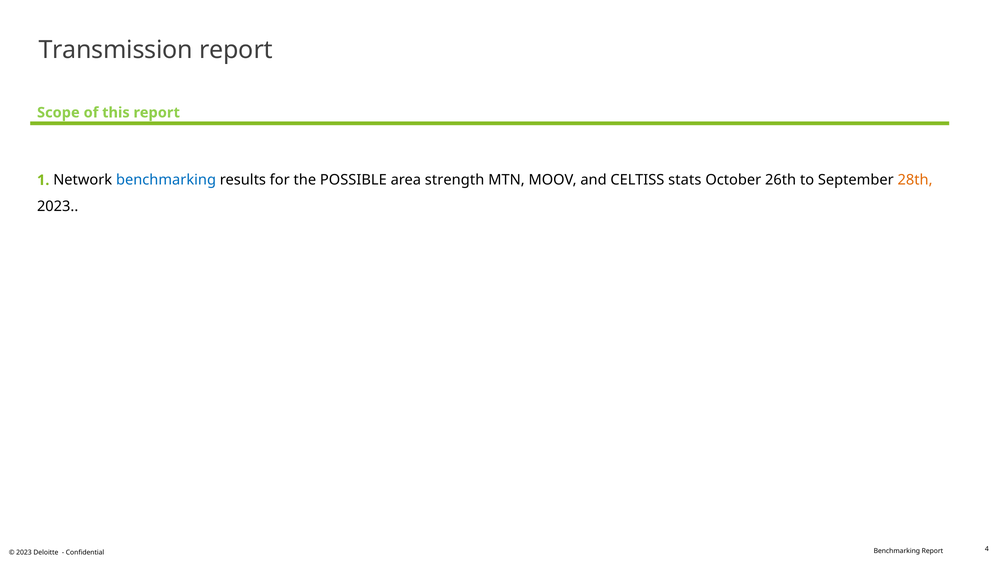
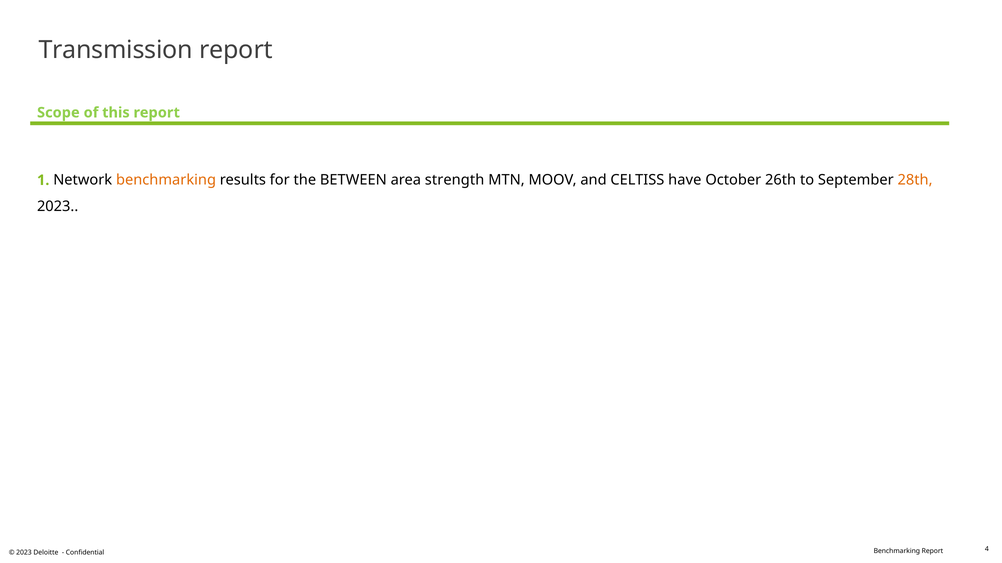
benchmarking colour: blue -> orange (166, 180)
POSSIBLE: POSSIBLE -> BETWEEN (353, 180)
stats: stats -> have (685, 180)
